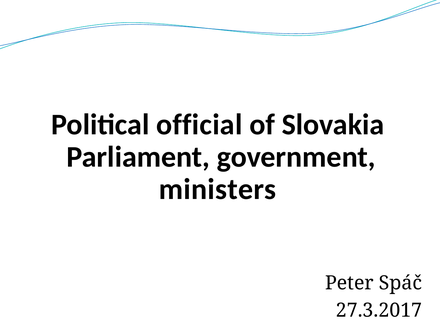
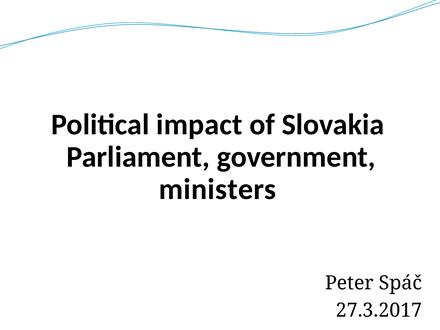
official: official -> impact (199, 125)
